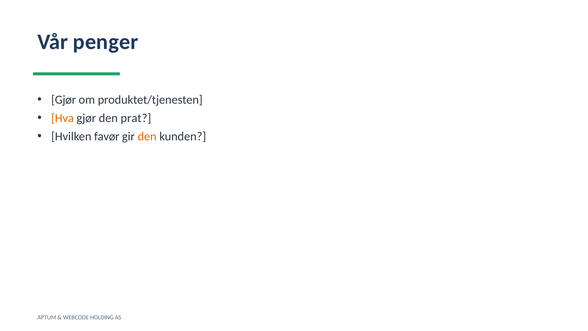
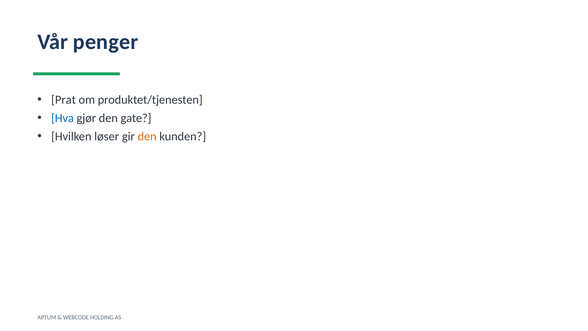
Gjør: Gjør -> Prat (64, 100)
Hva colour: orange -> blue (63, 118)
prat: prat -> gate (136, 118)
favør: favør -> løser (107, 136)
